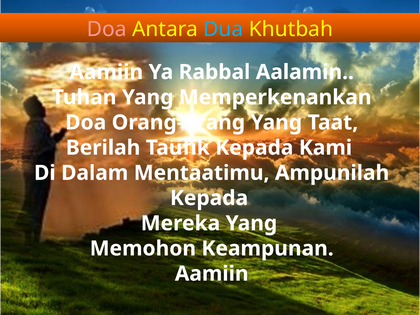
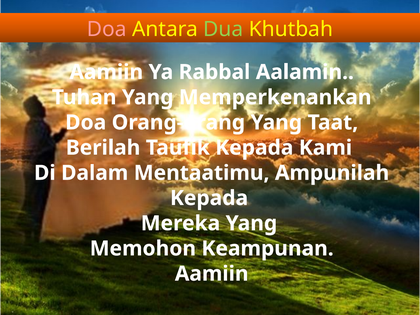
Dua colour: light blue -> light green (223, 29)
